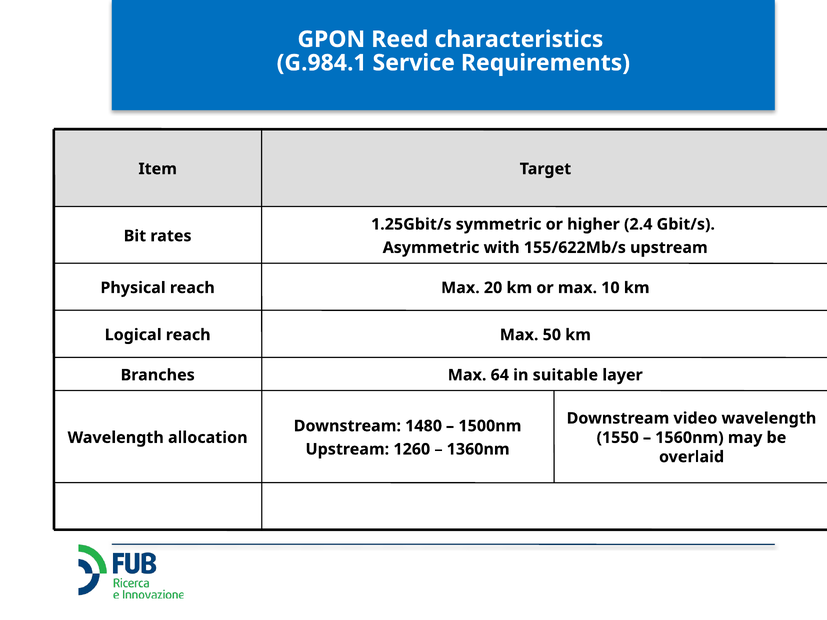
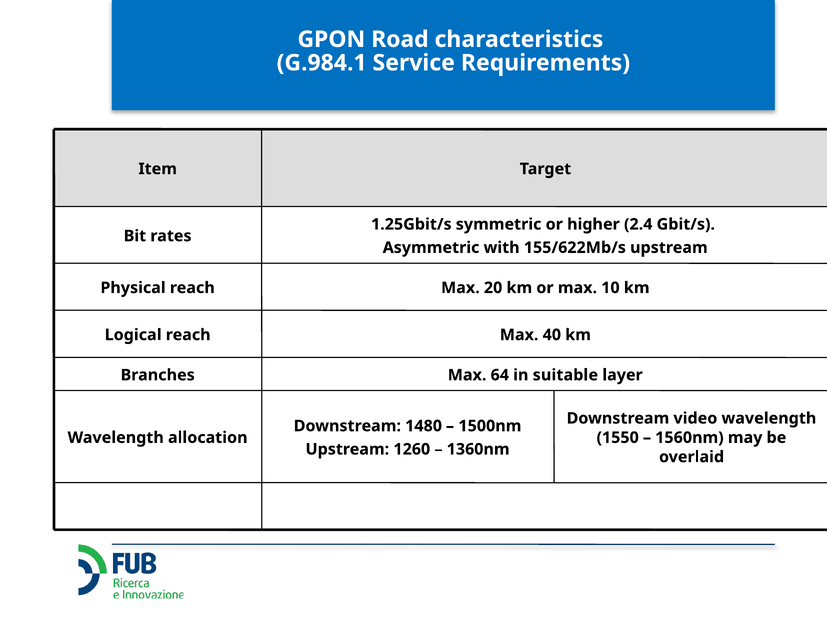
Reed: Reed -> Road (400, 39)
50: 50 -> 40 (552, 335)
